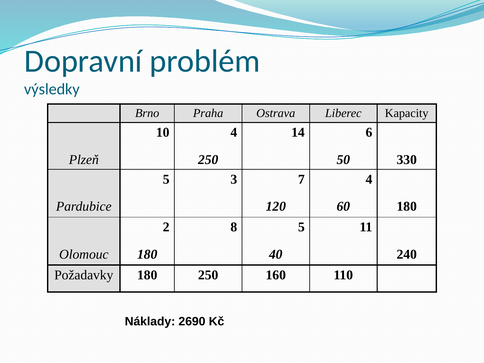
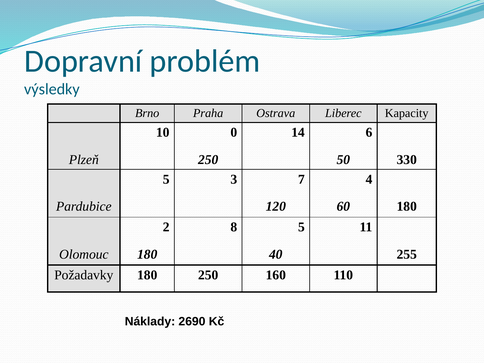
10 4: 4 -> 0 (234, 132)
240: 240 -> 255 (407, 254)
